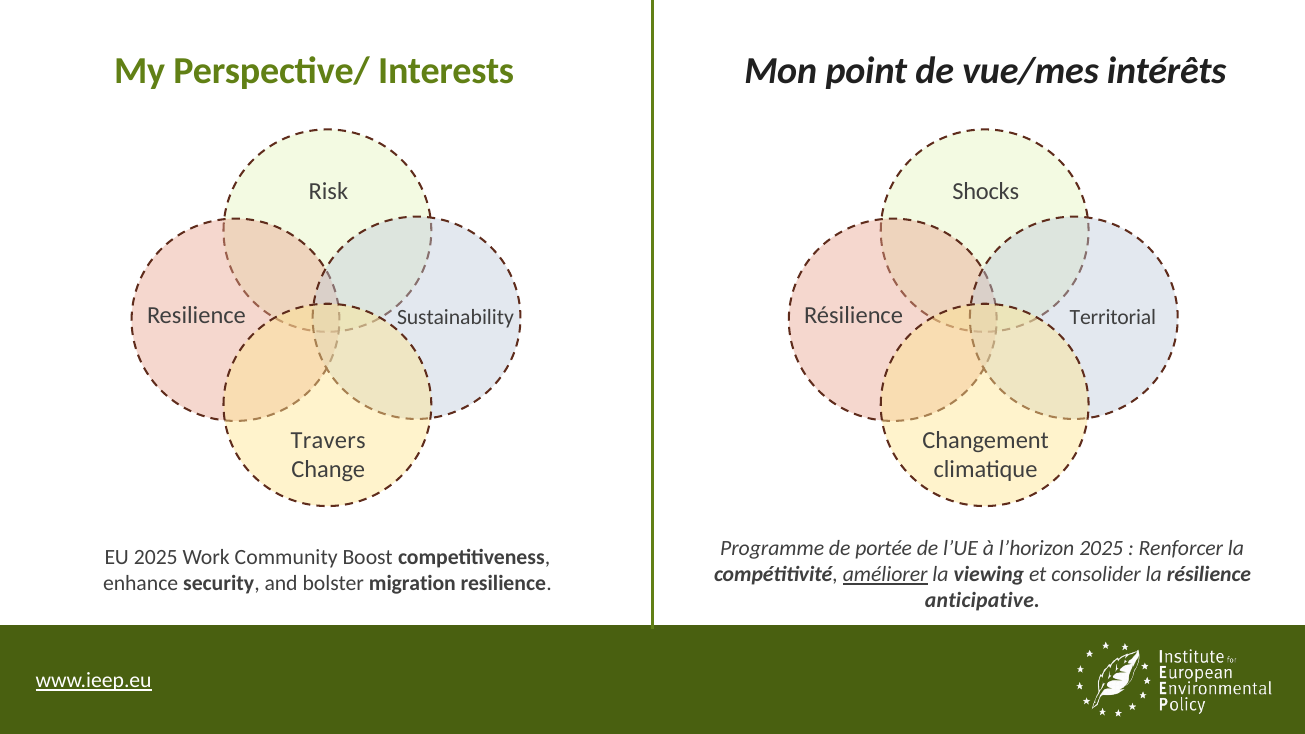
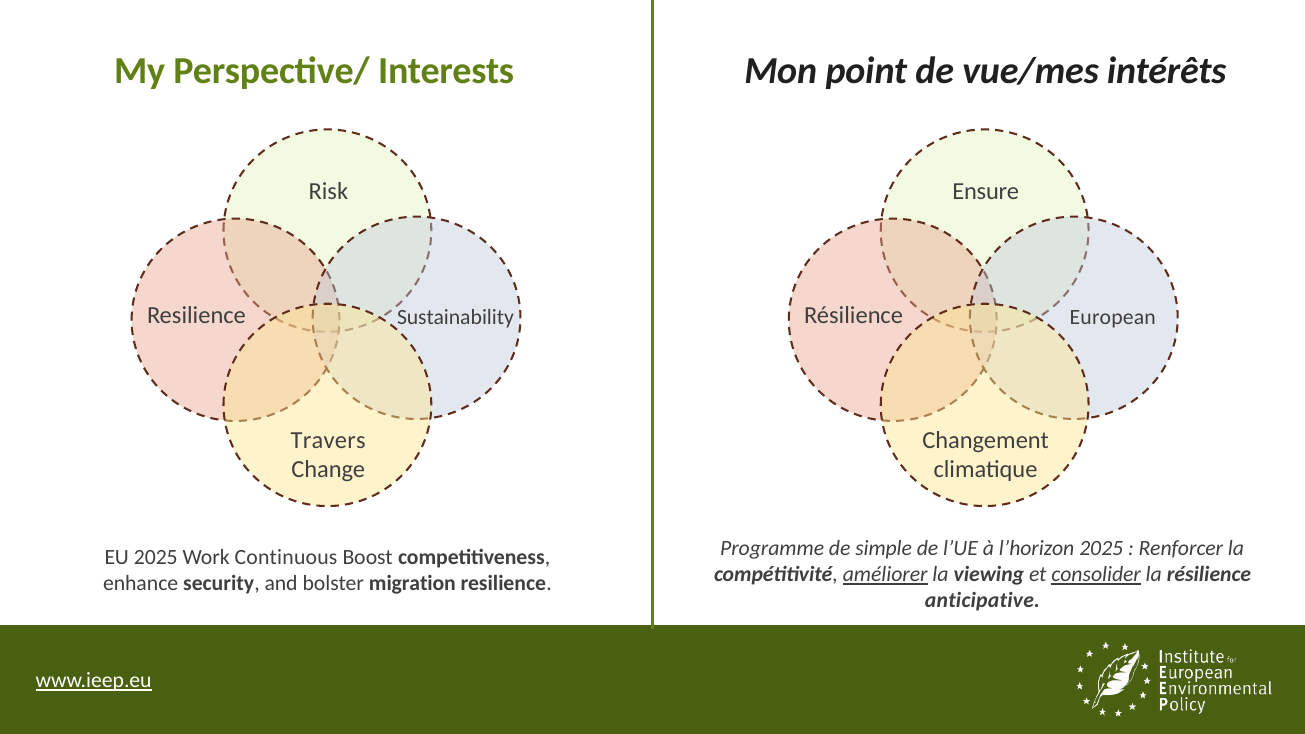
Shocks: Shocks -> Ensure (986, 191)
Territorial: Territorial -> European (1113, 317)
portée: portée -> simple (884, 549)
Community: Community -> Continuous (286, 557)
consolider underline: none -> present (1096, 575)
